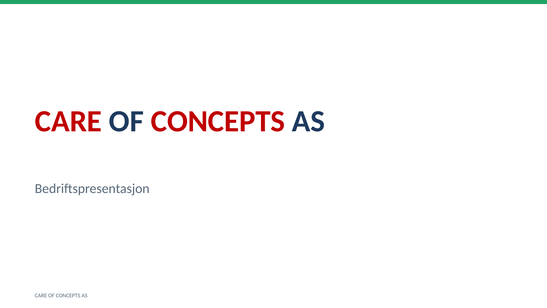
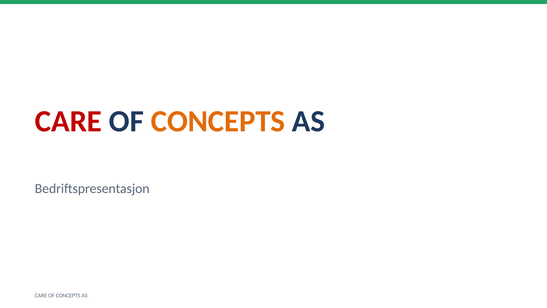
CONCEPTS colour: red -> orange (218, 121)
